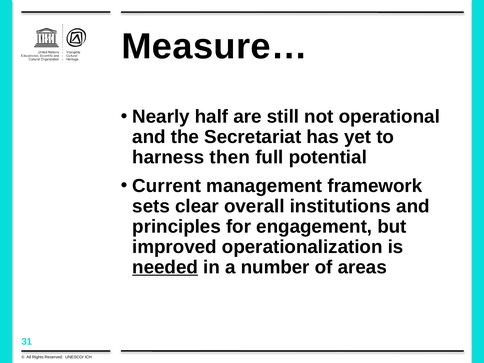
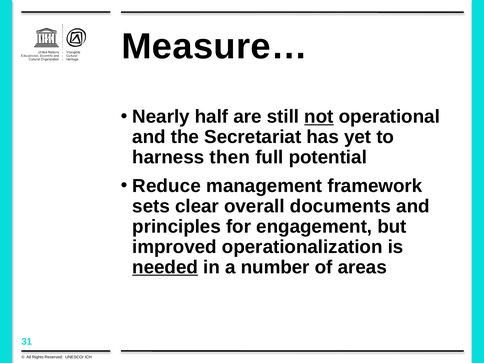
not underline: none -> present (319, 117)
Current: Current -> Reduce (167, 186)
institutions: institutions -> documents (340, 206)
